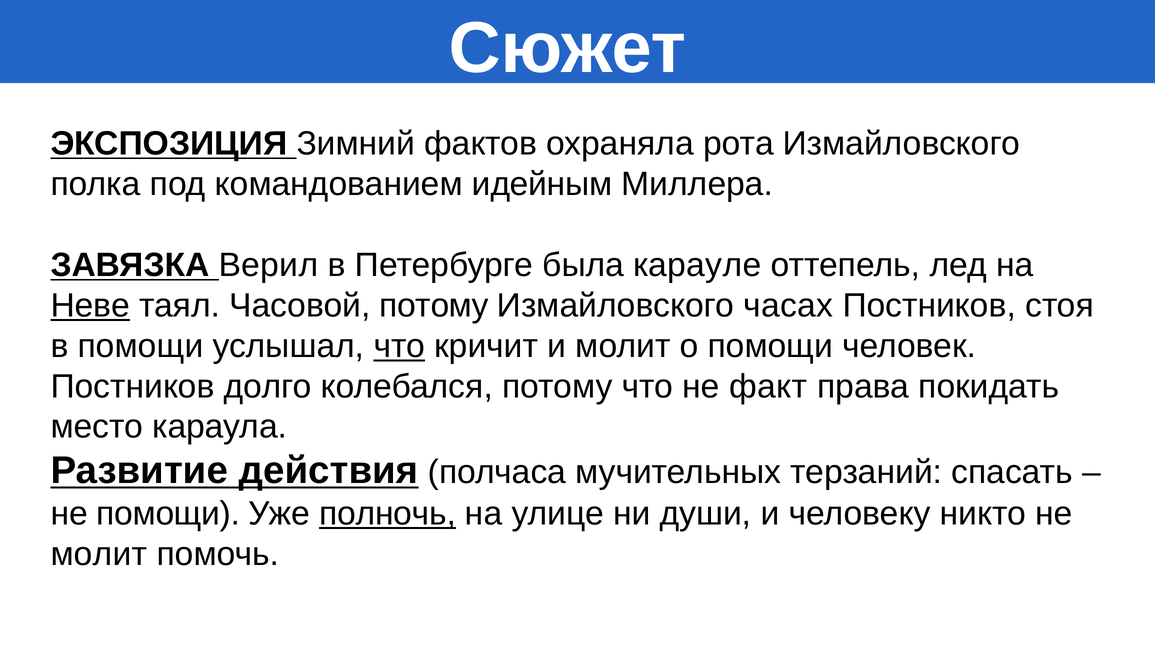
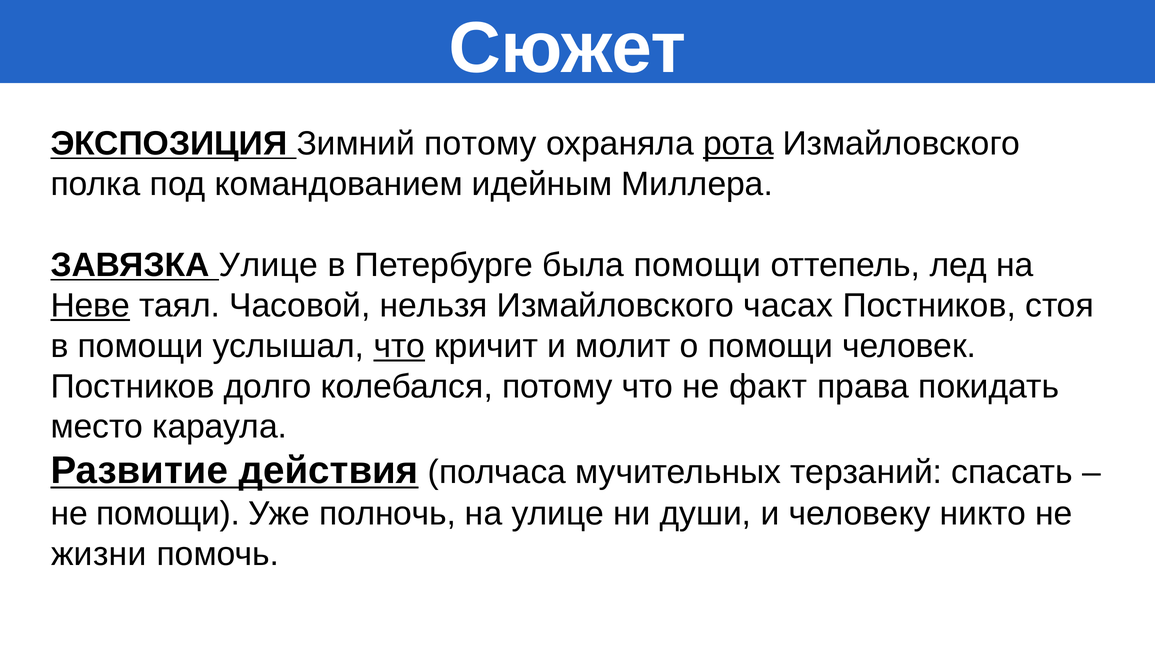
Зимний фактов: фактов -> потому (480, 144)
рота underline: none -> present (738, 144)
ЗАВЯЗКА Верил: Верил -> Улице (268, 265)
была карауле: карауле -> помощи (697, 265)
Часовой потому: потому -> нельзя (434, 305)
полночь underline: present -> none (388, 513)
молит: молит -> жизни (99, 554)
